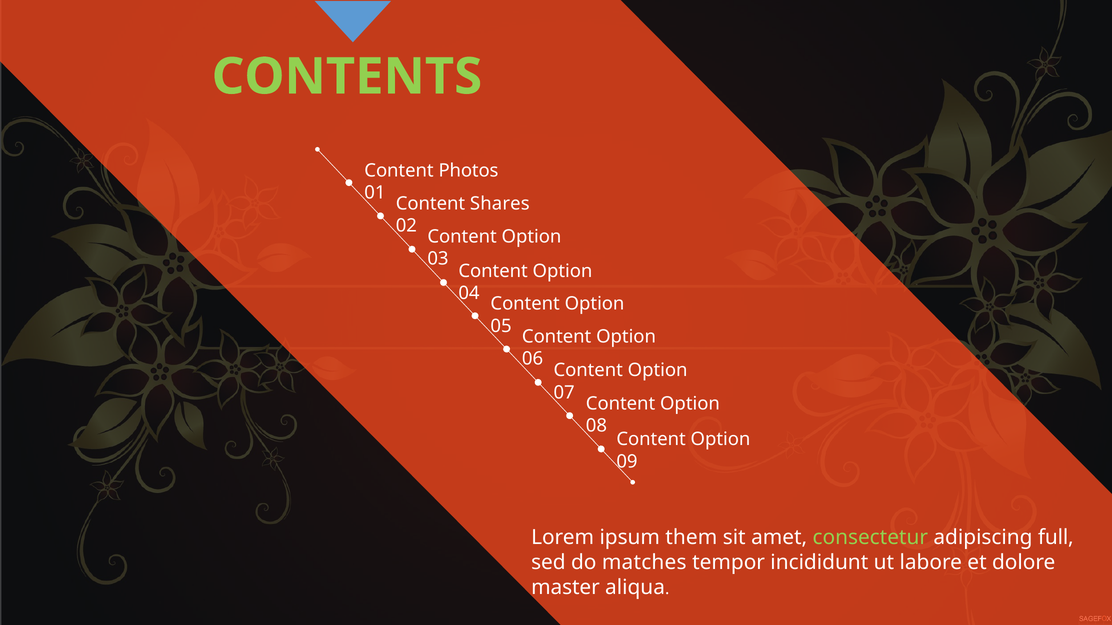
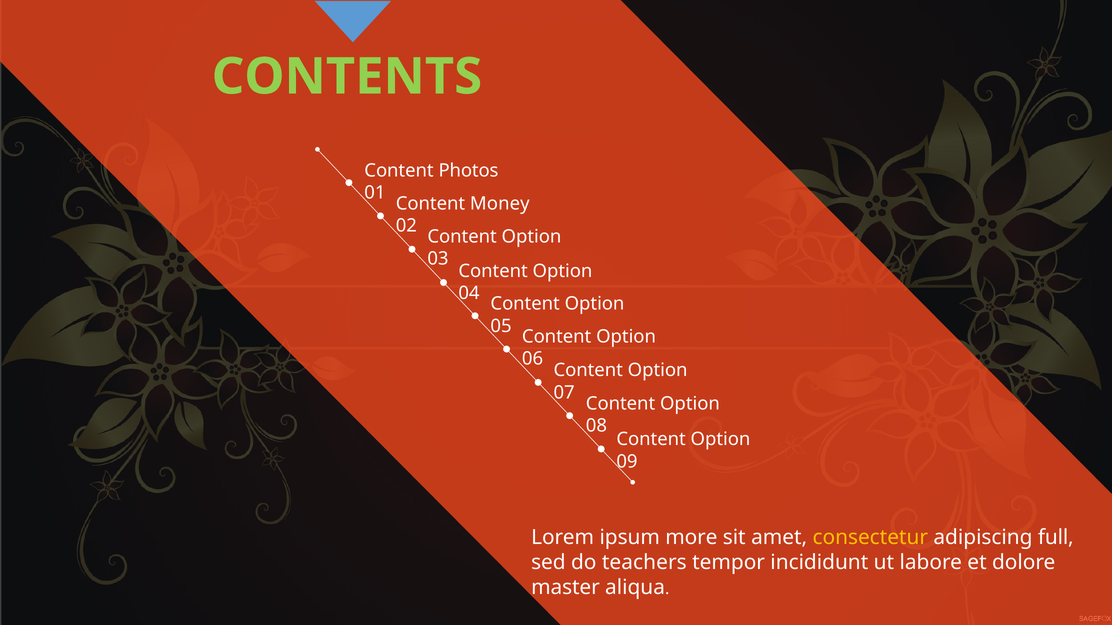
Shares: Shares -> Money (500, 204)
them: them -> more (691, 538)
consectetur colour: light green -> yellow (870, 538)
matches: matches -> teachers (644, 563)
